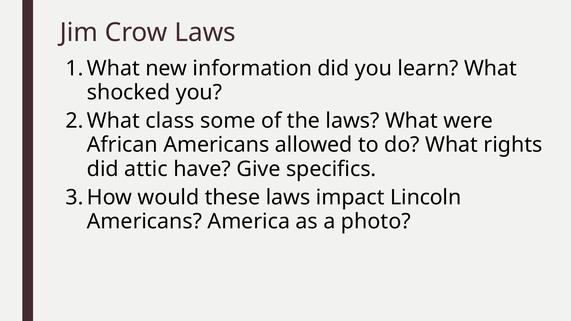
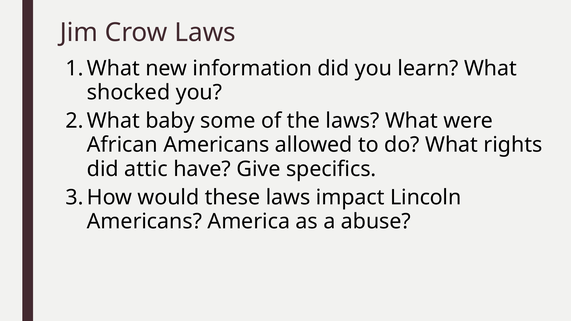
class: class -> baby (170, 121)
photo: photo -> abuse (376, 222)
